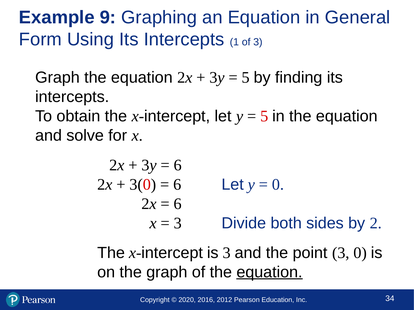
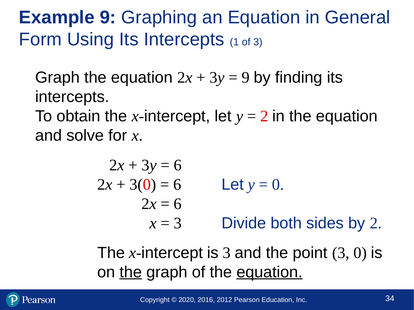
5: 5 -> 9 (246, 78)
5: 5 -> 2 (264, 116)
the underline: none -> present (131, 272)
